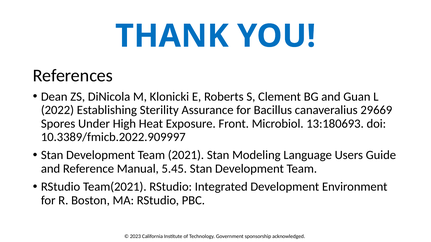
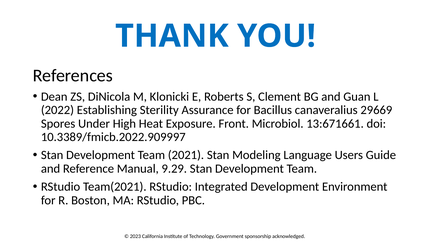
13:180693: 13:180693 -> 13:671661 (335, 124)
5.45: 5.45 -> 9.29 (174, 169)
